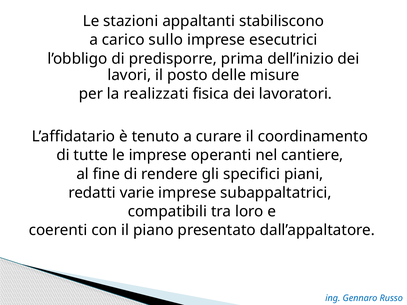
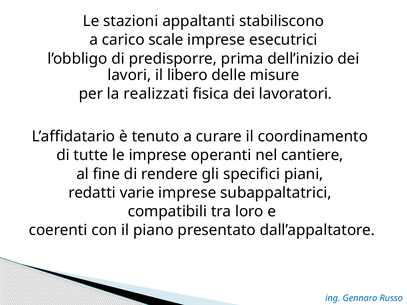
sullo: sullo -> scale (166, 40)
posto: posto -> libero (187, 75)
